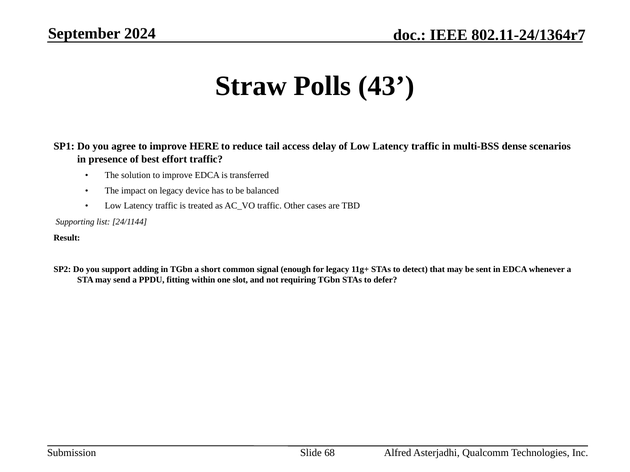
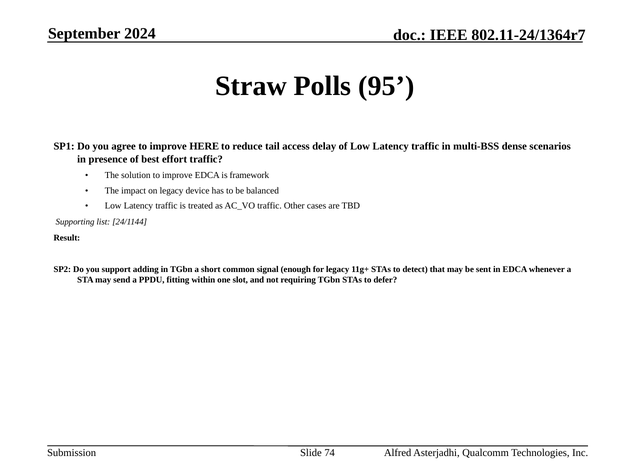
43: 43 -> 95 (386, 86)
transferred: transferred -> framework (249, 175)
68: 68 -> 74 (330, 453)
